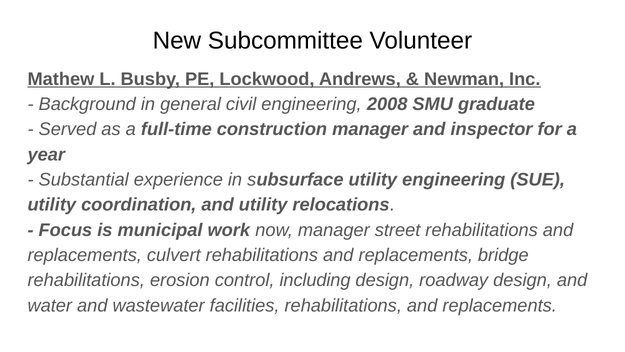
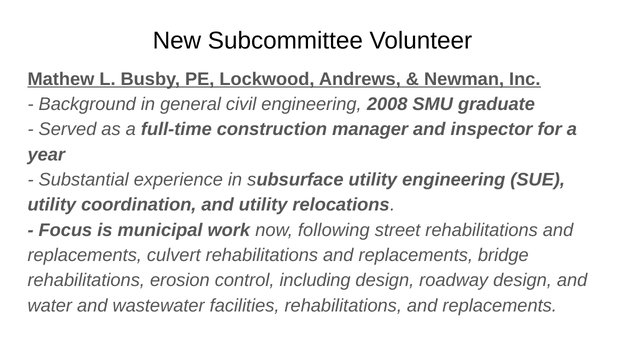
now manager: manager -> following (334, 230)
